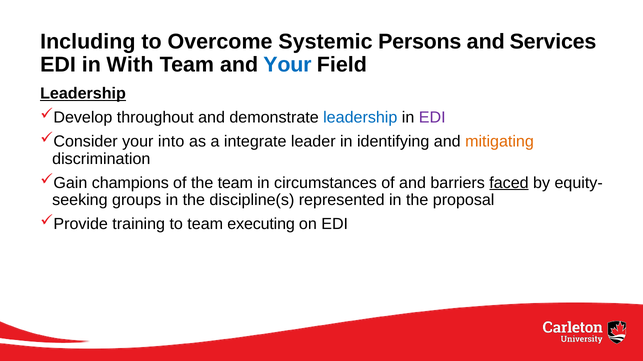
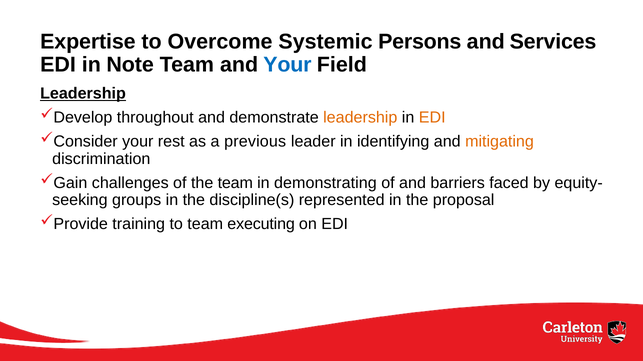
Including: Including -> Expertise (88, 42)
With: With -> Note (130, 65)
leadership colour: blue -> orange (360, 118)
EDI colour: purple -> orange (432, 118)
into: into -> rest (171, 142)
integrate: integrate -> previous (255, 142)
champions: champions -> challenges (130, 183)
circumstances: circumstances -> demonstrating (325, 183)
faced underline: present -> none (509, 183)
